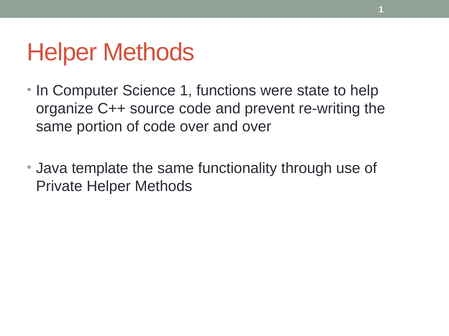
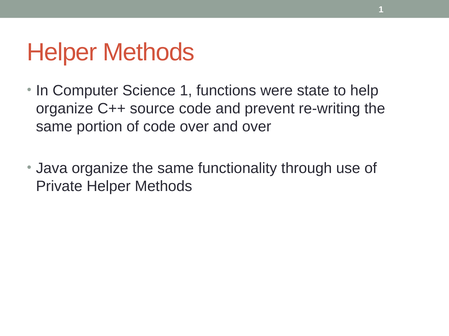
Java template: template -> organize (100, 169)
